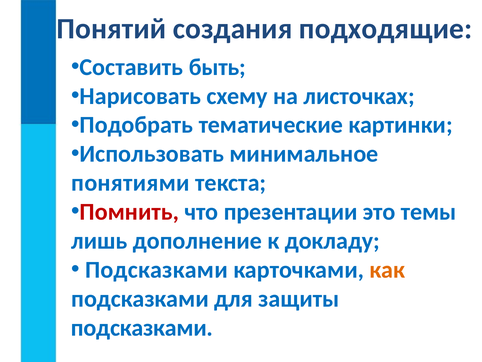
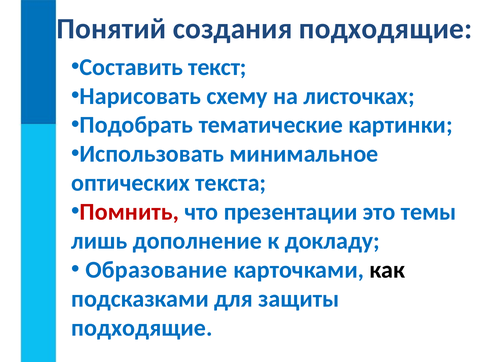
быть: быть -> текст (217, 67)
понятиями: понятиями -> оптических (131, 183)
Подсказками: Подсказками -> Образование (156, 269)
как colour: orange -> black (387, 269)
подсказками: подсказками -> подходящие (142, 327)
